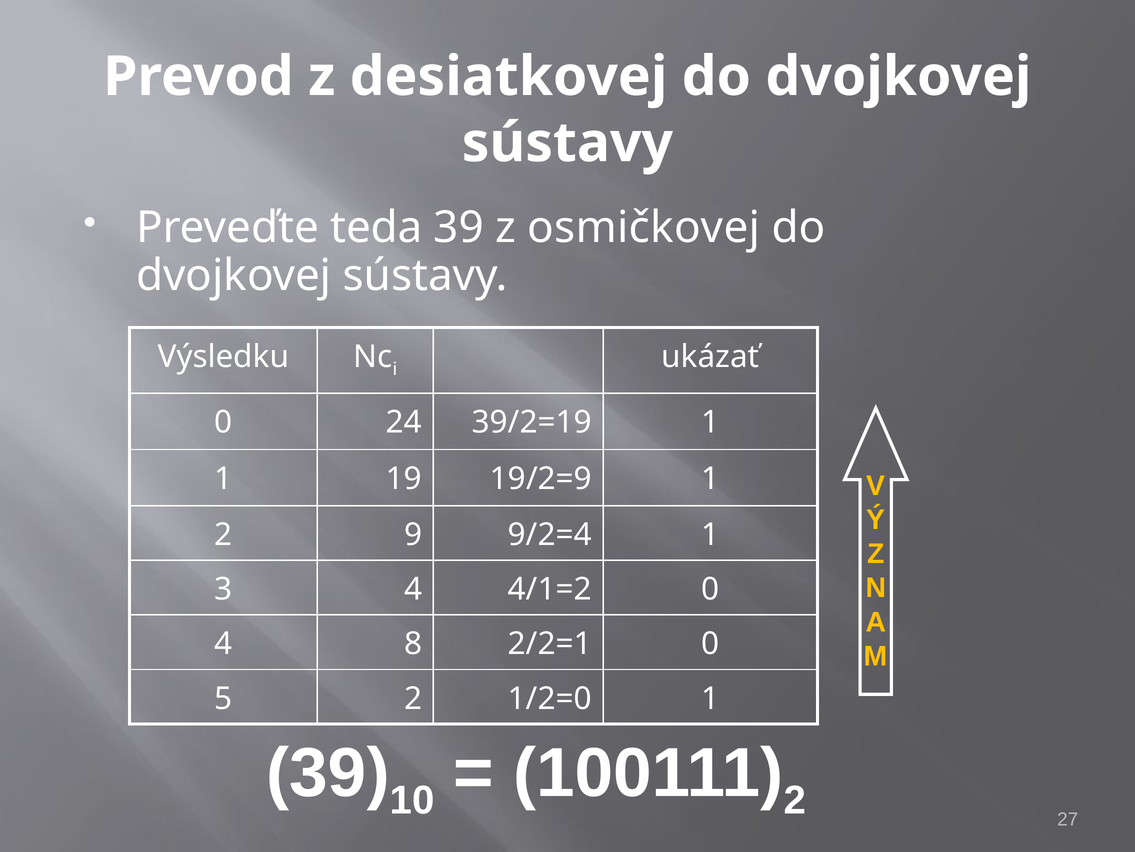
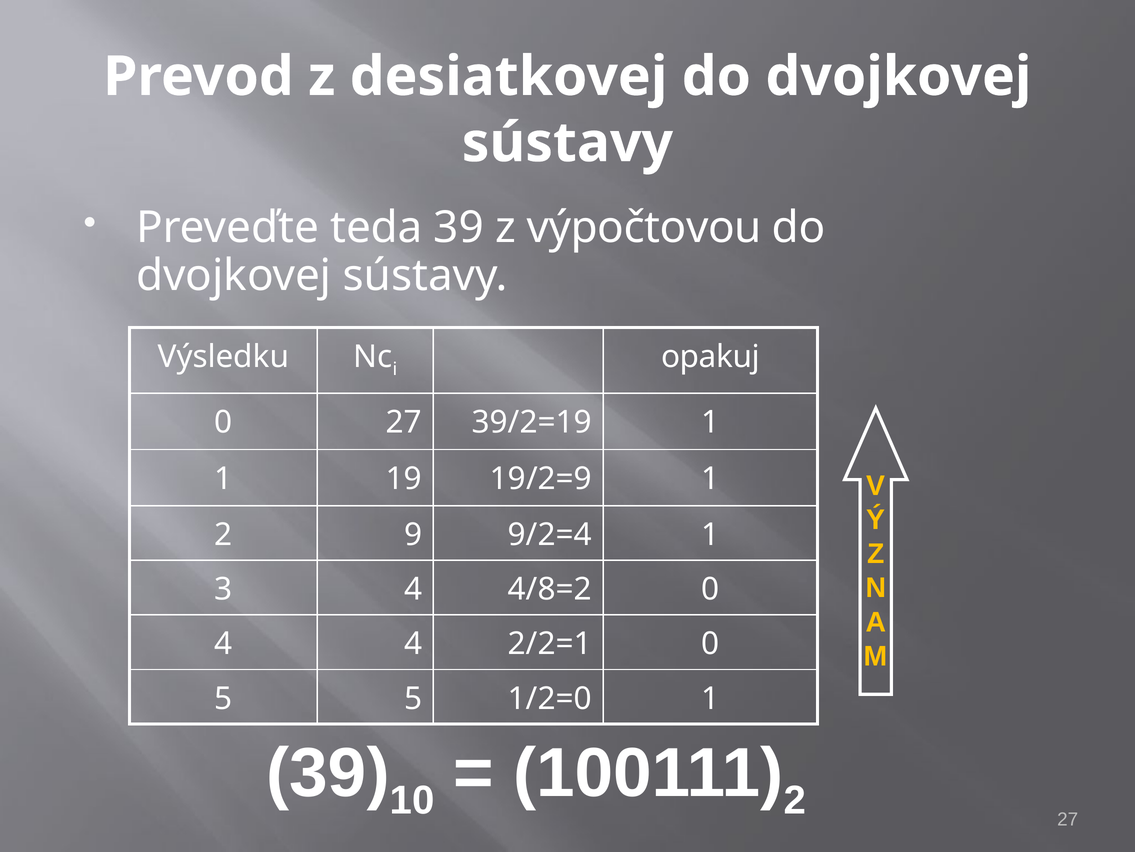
osmičkovej: osmičkovej -> výpočtovou (644, 228)
ukázať: ukázať -> opakuj (711, 356)
0 24: 24 -> 27 (404, 422)
4/1=2: 4/1=2 -> 4/8=2 (550, 589)
4 8: 8 -> 4 (413, 644)
5 2: 2 -> 5 (413, 698)
